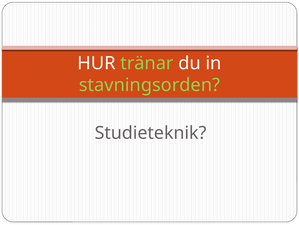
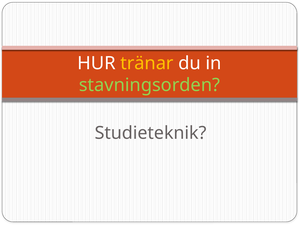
tränar colour: light green -> yellow (147, 63)
